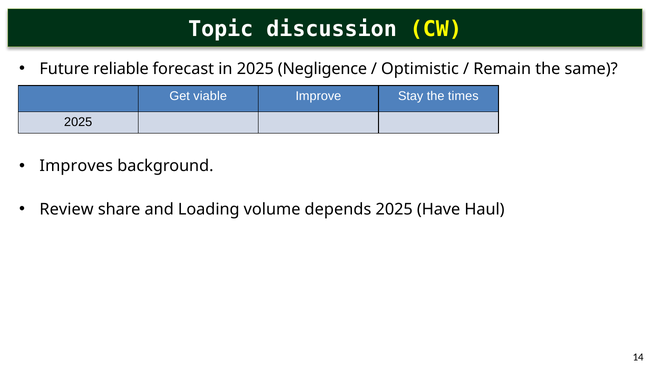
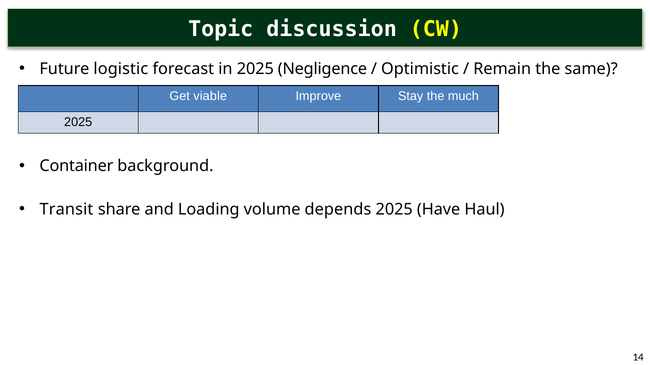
reliable: reliable -> logistic (121, 69)
times: times -> much (463, 96)
Improves: Improves -> Container (76, 166)
Review: Review -> Transit (66, 210)
